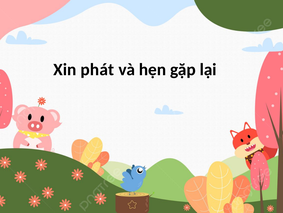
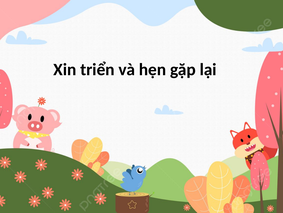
phát: phát -> triển (97, 69)
